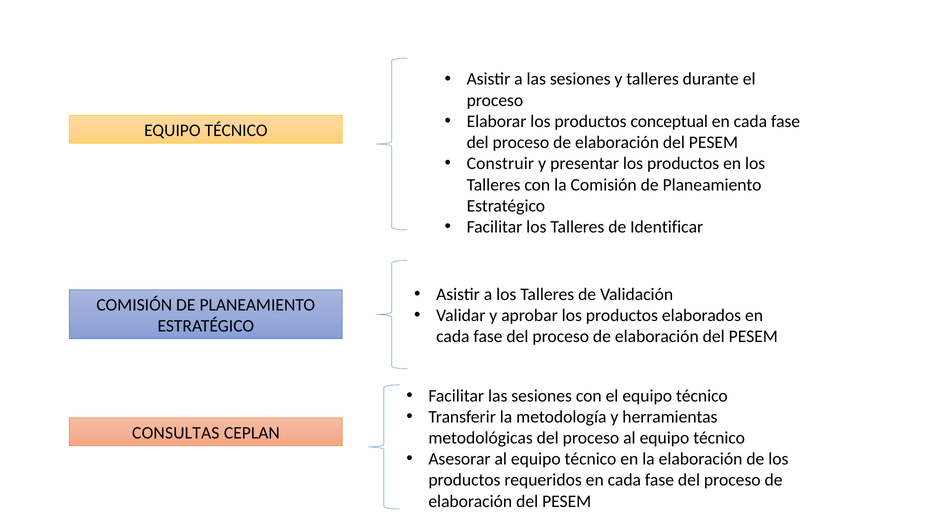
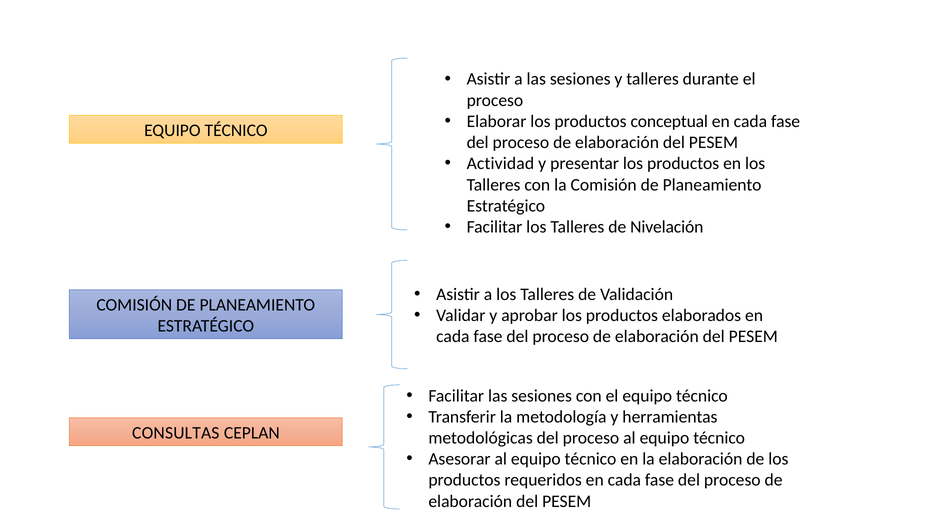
Construir: Construir -> Actividad (500, 164)
Identificar: Identificar -> Nivelación (667, 227)
